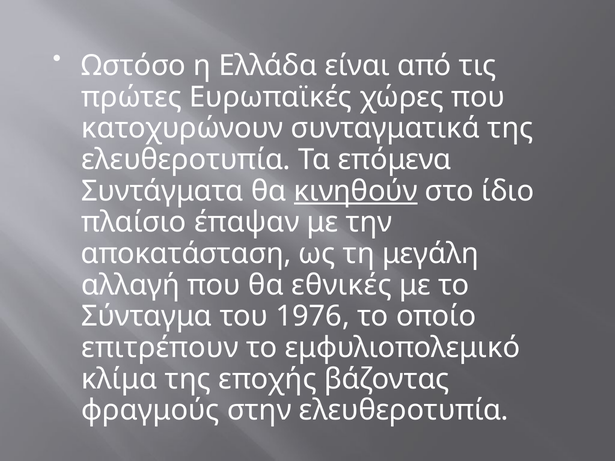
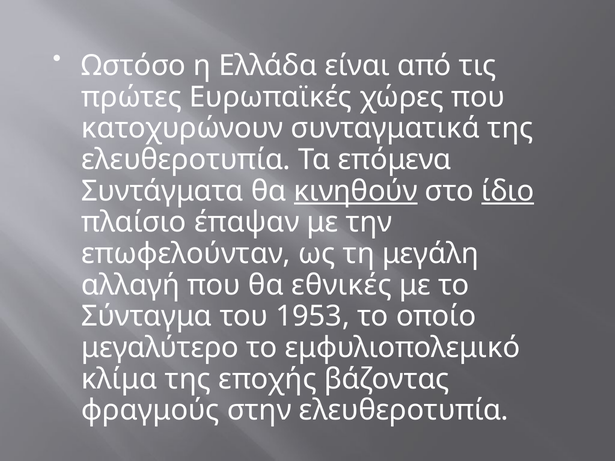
ίδιο underline: none -> present (508, 191)
αποκατάσταση: αποκατάσταση -> επωφελούνταν (186, 254)
1976: 1976 -> 1953 (313, 317)
επιτρέπουν: επιτρέπουν -> μεγαλύτερο (160, 348)
